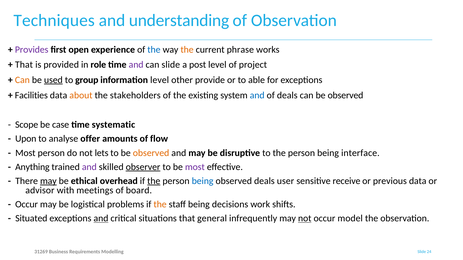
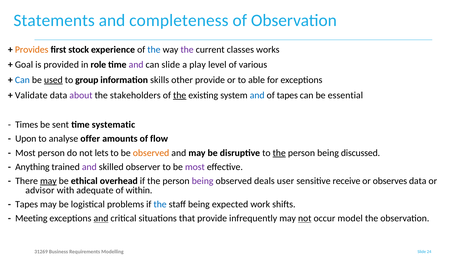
Techniques: Techniques -> Statements (54, 21)
understanding: understanding -> completeness (179, 21)
Provides colour: purple -> orange (32, 50)
open: open -> stock (79, 50)
the colour: orange -> purple (187, 50)
phrase: phrase -> classes (240, 50)
That: That -> Goal (24, 65)
post: post -> play (198, 65)
project: project -> various (253, 65)
Can colour: orange -> blue (22, 80)
information level: level -> skills (160, 80)
Facilities: Facilities -> Validate (31, 95)
about colour: orange -> purple (81, 95)
the underline: none -> present (180, 95)
of deals: deals -> tapes (287, 95)
can be observed: observed -> essential (345, 95)
Scope: Scope -> Times (27, 125)
case: case -> sent (61, 125)
the underline: none -> present (279, 153)
interface: interface -> discussed (361, 153)
observer underline: present -> none (143, 167)
the underline: present -> none (154, 181)
being colour: blue -> purple (203, 181)
previous: previous -> observes (390, 181)
meetings: meetings -> adequate (95, 191)
board: board -> within (139, 191)
Occur: Occur -> Tapes (27, 205)
the colour: orange -> blue (160, 205)
decisions: decisions -> expected (230, 205)
Situated: Situated -> Meeting (31, 219)
that general: general -> provide (212, 219)
